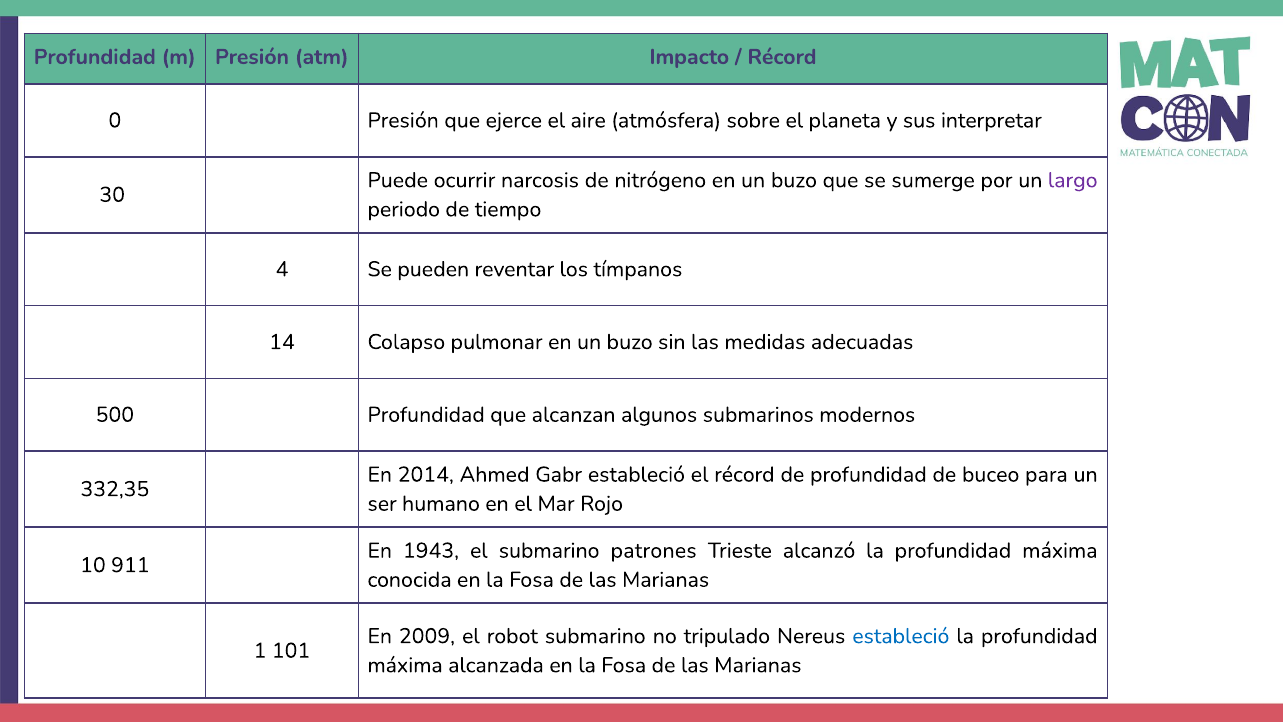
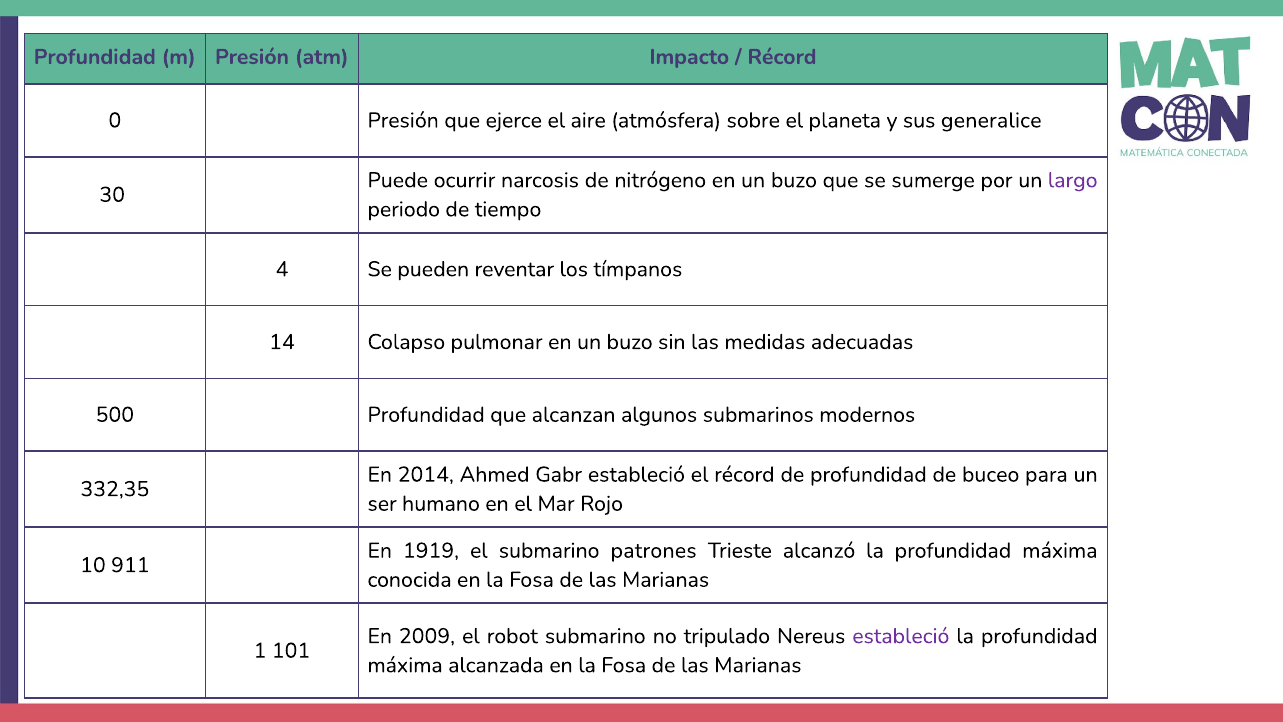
interpretar: interpretar -> generalice (991, 120)
1943: 1943 -> 1919 (431, 550)
estableció colour: blue -> purple (901, 636)
